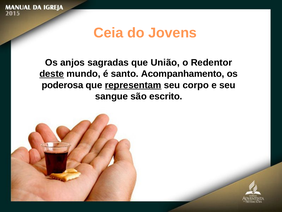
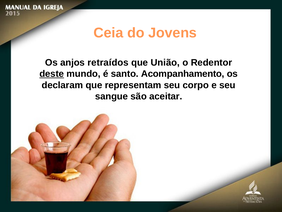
sagradas: sagradas -> retraídos (108, 62)
poderosa: poderosa -> declaram (62, 85)
representam underline: present -> none (133, 85)
escrito: escrito -> aceitar (166, 96)
